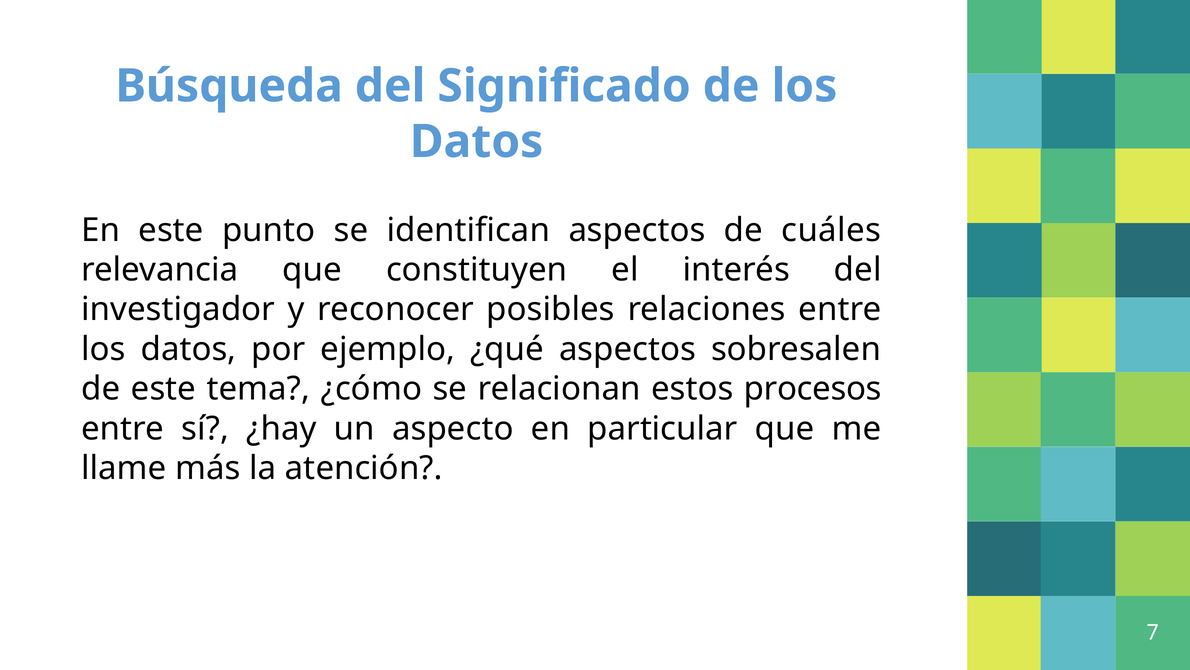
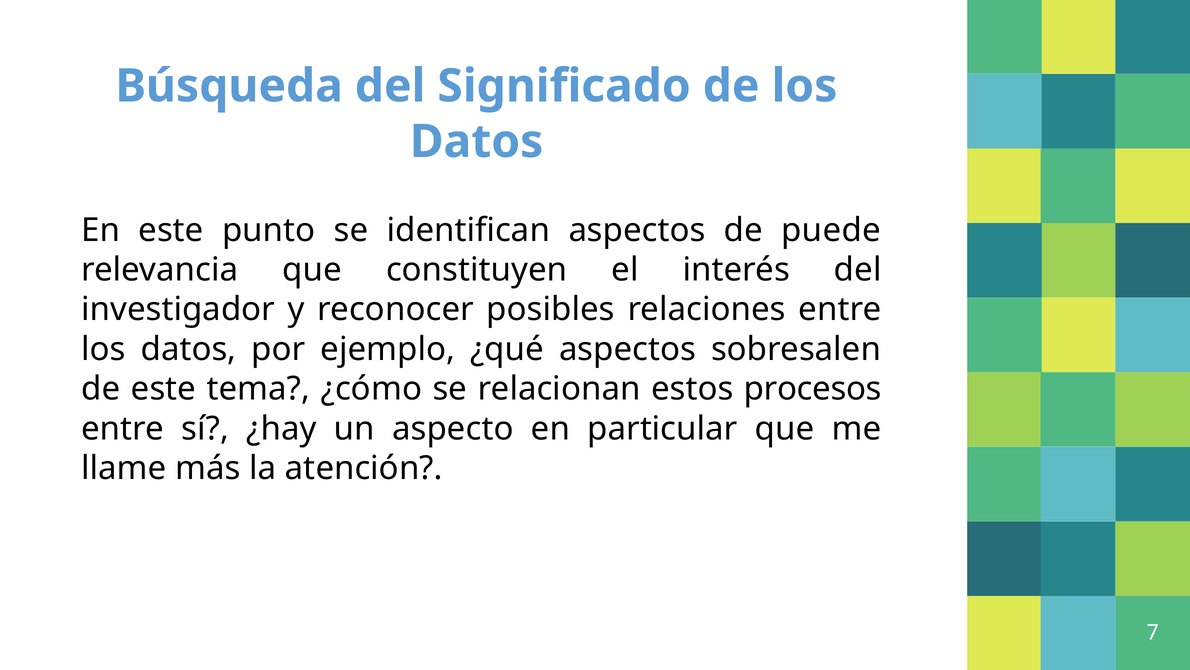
cuáles: cuáles -> puede (831, 230)
